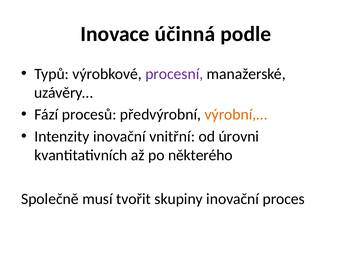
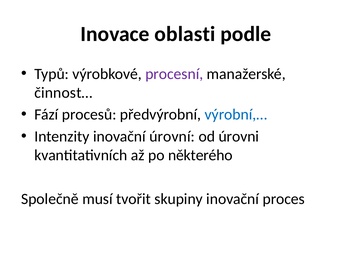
účinná: účinná -> oblasti (185, 34)
uzávěry…: uzávěry… -> činnost… (63, 93)
výrobní,… colour: orange -> blue (236, 115)
vnitřní: vnitřní -> úrovní (172, 136)
